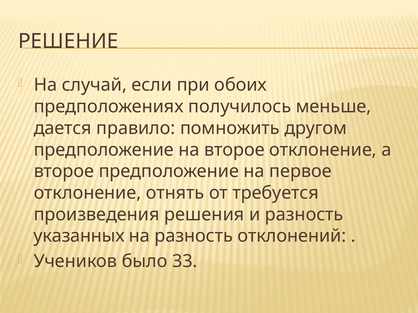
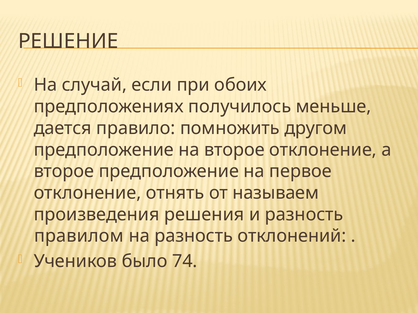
требуется: требуется -> называем (276, 193)
указанных: указанных -> правилом (79, 236)
33: 33 -> 74 (185, 262)
